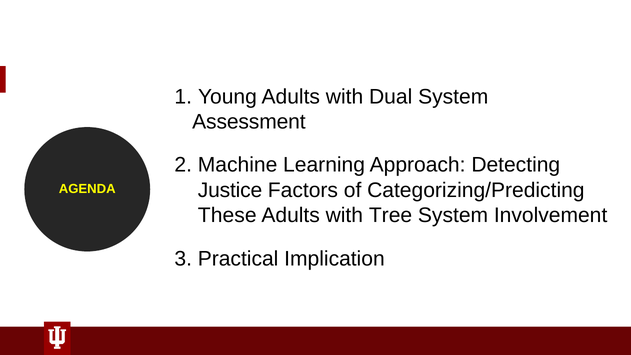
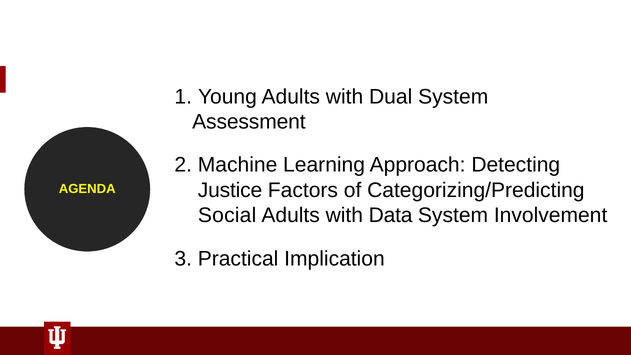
These: These -> Social (227, 215)
Tree: Tree -> Data (391, 215)
